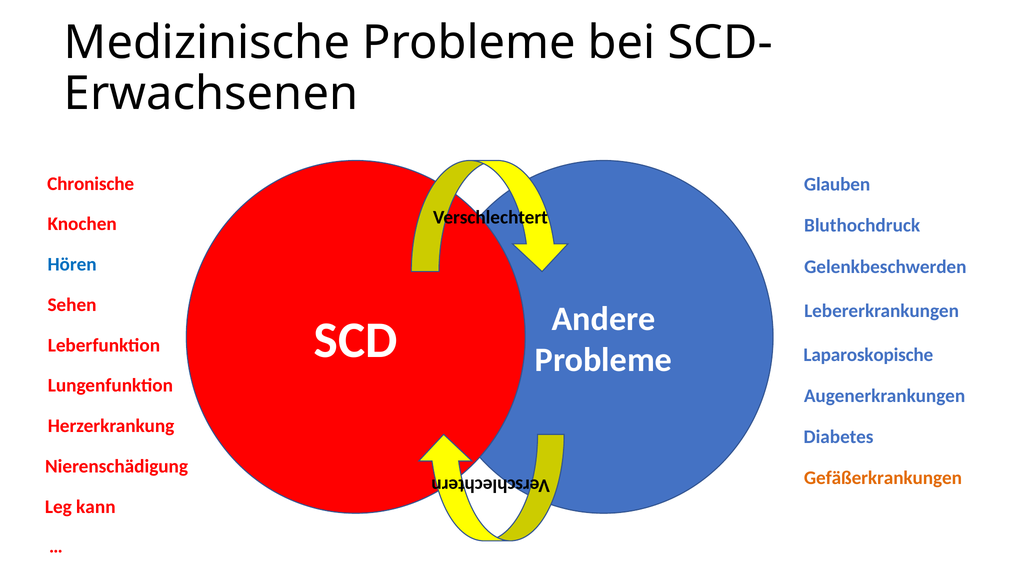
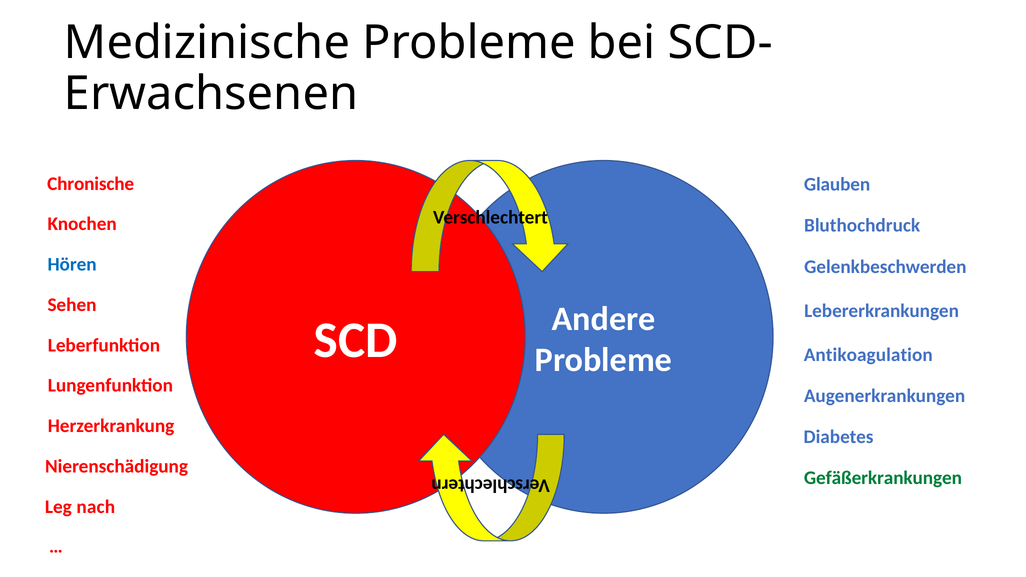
Laparoskopische: Laparoskopische -> Antikoagulation (868, 355)
Gefäßerkrankungen colour: orange -> green (883, 478)
kann: kann -> nach (96, 507)
